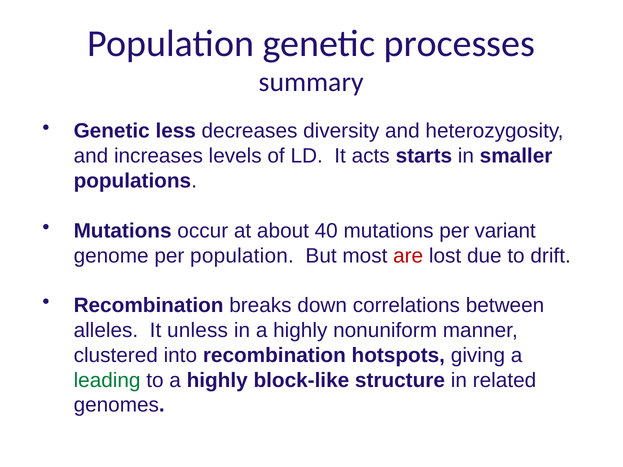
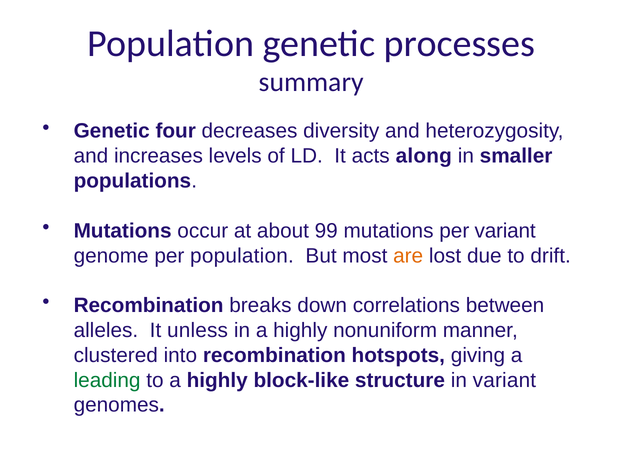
less: less -> four (176, 131)
starts: starts -> along (424, 156)
40: 40 -> 99 (326, 231)
are colour: red -> orange (408, 256)
in related: related -> variant (504, 380)
